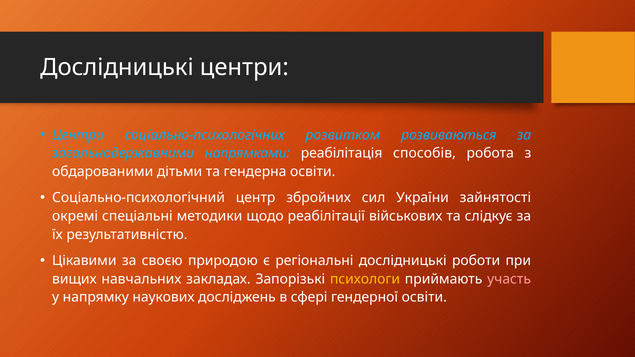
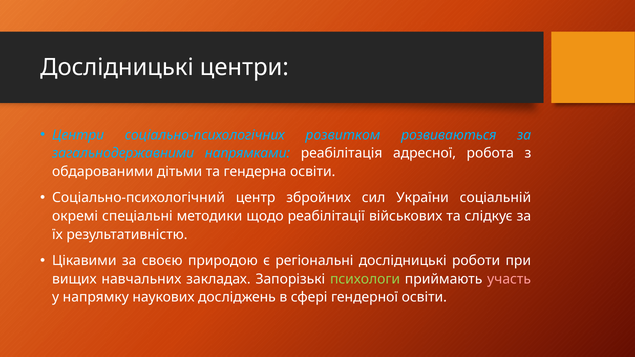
способів: способів -> адресної (425, 153)
зайнятості: зайнятості -> соціальній (495, 198)
психологи colour: yellow -> light green (365, 279)
